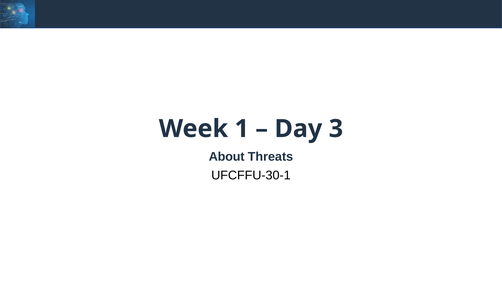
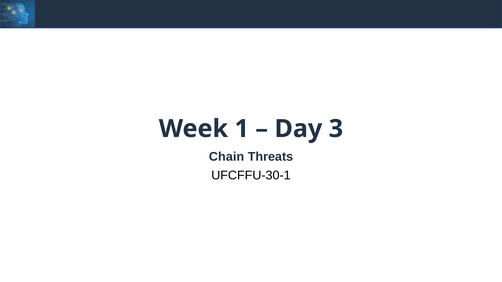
About: About -> Chain (227, 157)
